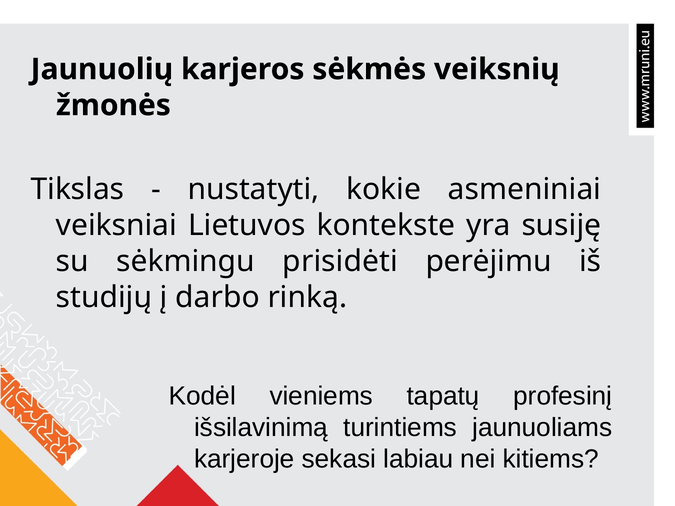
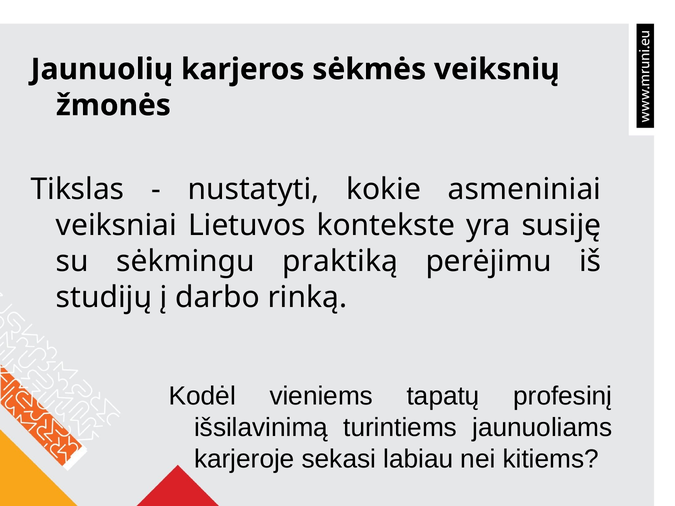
prisidėti: prisidėti -> praktiką (340, 262)
